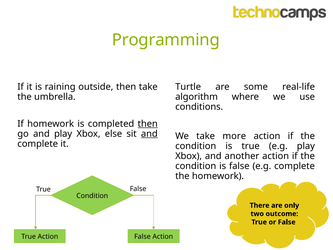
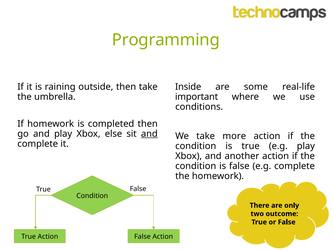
Turtle: Turtle -> Inside (188, 87)
algorithm: algorithm -> important (197, 97)
then underline: present -> none (148, 124)
